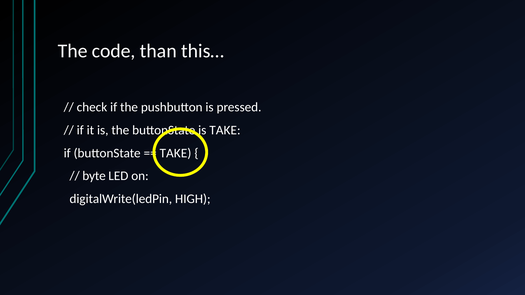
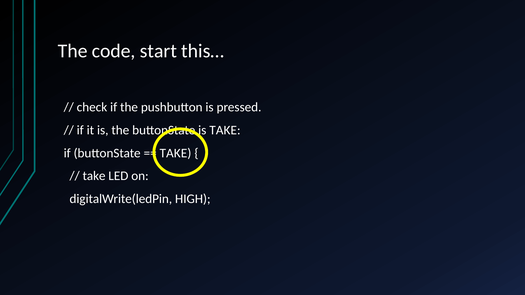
than: than -> start (158, 51)
byte: byte -> take (94, 176)
